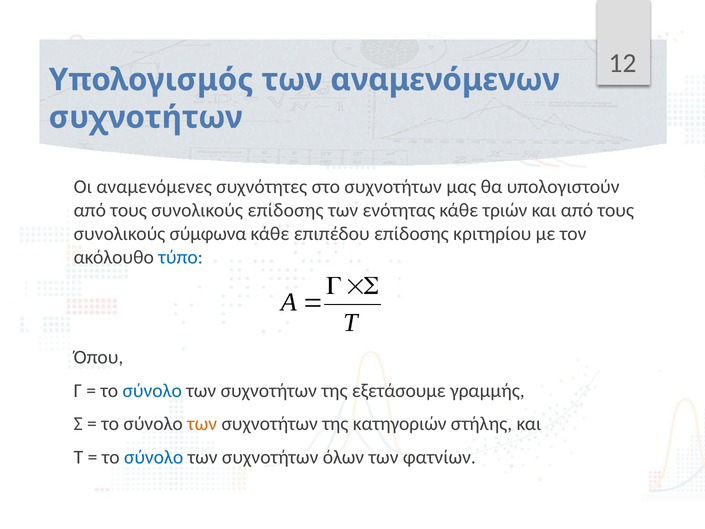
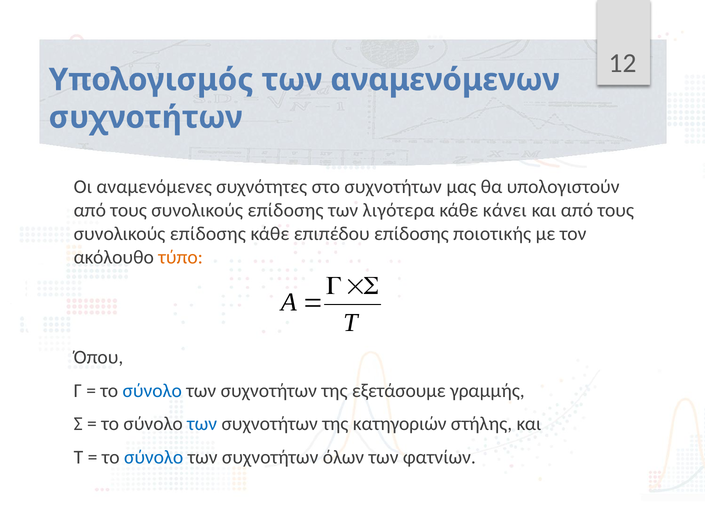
ενότητας: ενότητας -> λιγότερα (399, 210)
τριών: τριών -> κάνει (505, 210)
σύμφωνα: σύμφωνα -> επίδοσης (208, 234)
κριτηρίου: κριτηρίου -> ποιοτικής (492, 234)
τύπο colour: blue -> orange (181, 257)
των colour: orange -> blue (202, 424)
